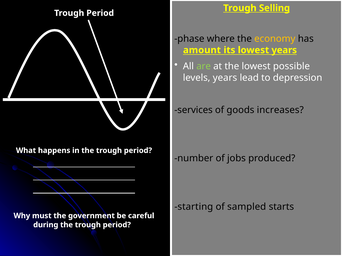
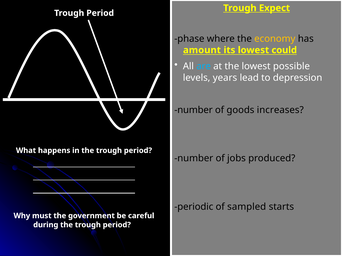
Selling: Selling -> Expect (274, 8)
lowest years: years -> could (284, 50)
are colour: light green -> light blue (204, 66)
services: services -> number (194, 110)
starting: starting -> periodic (194, 207)
